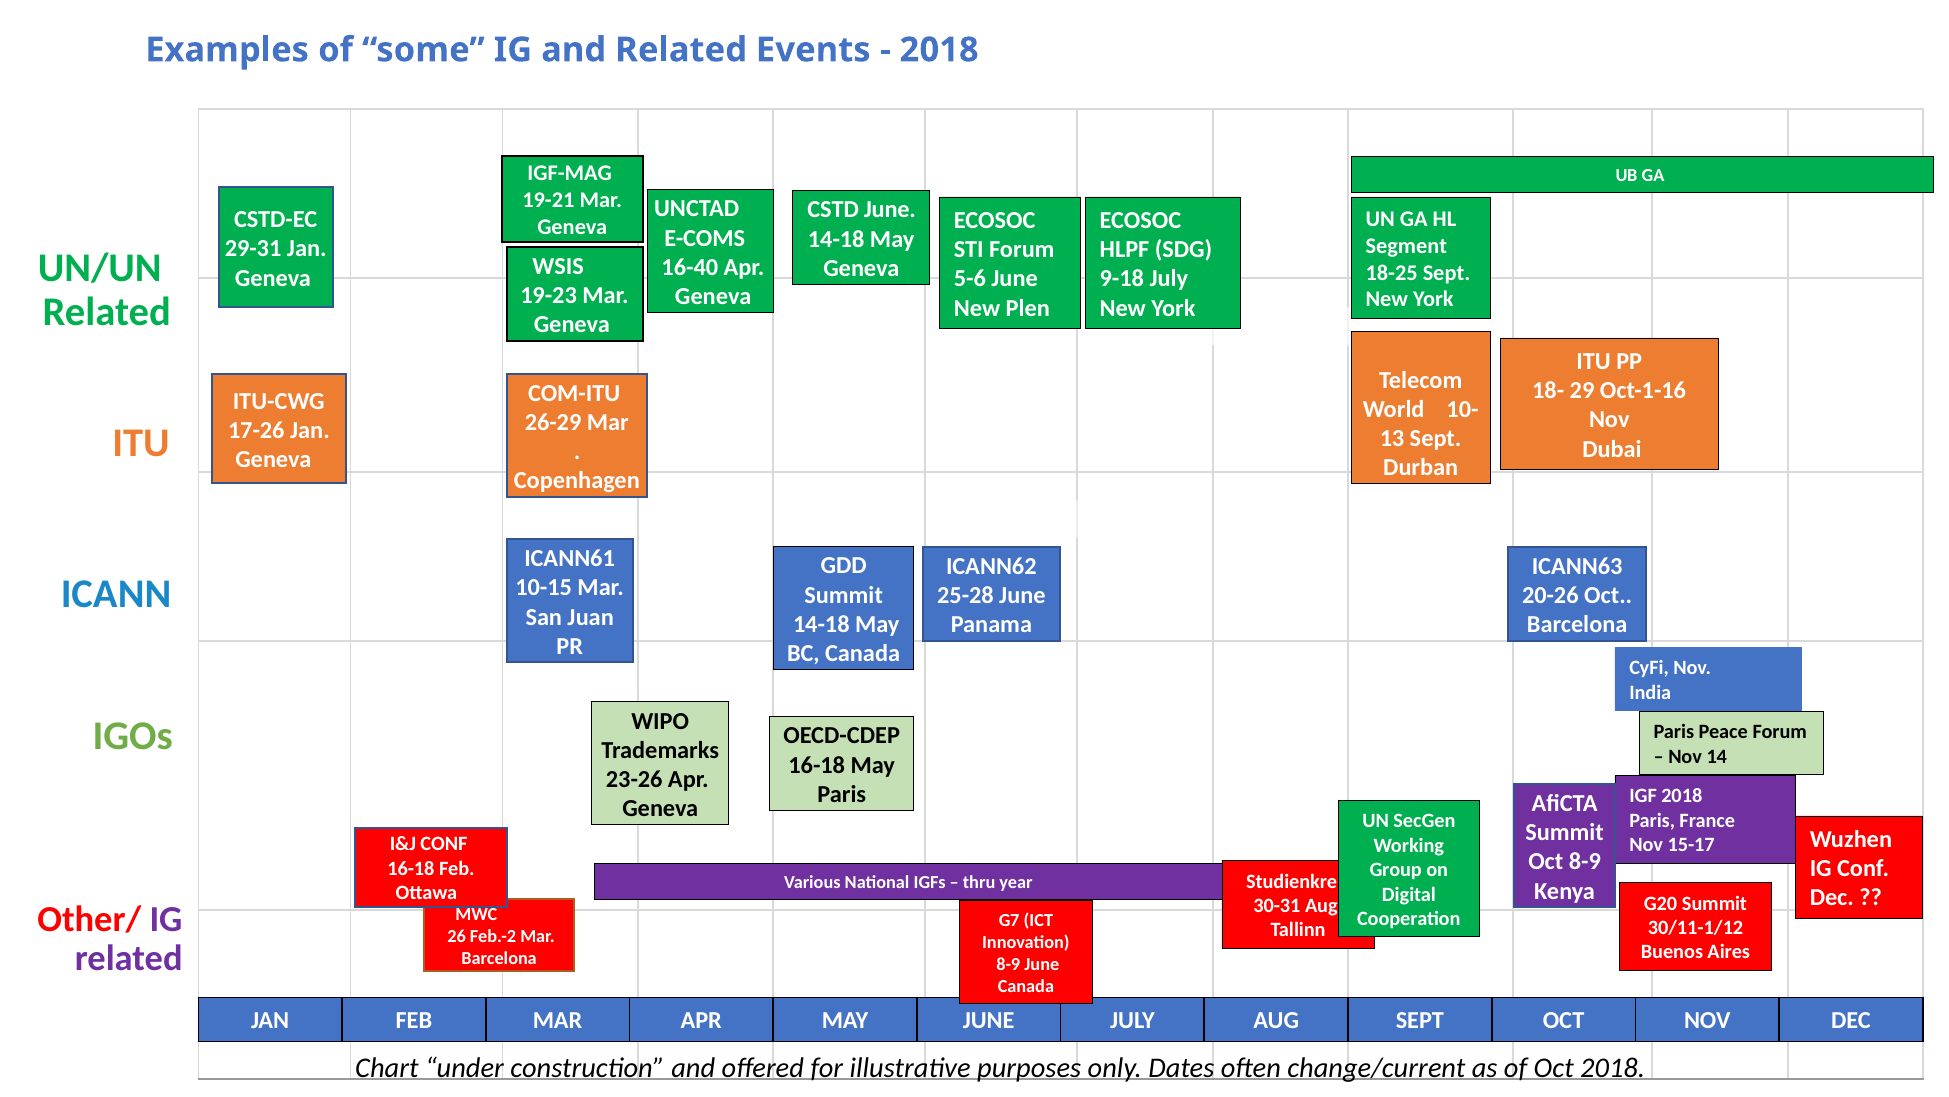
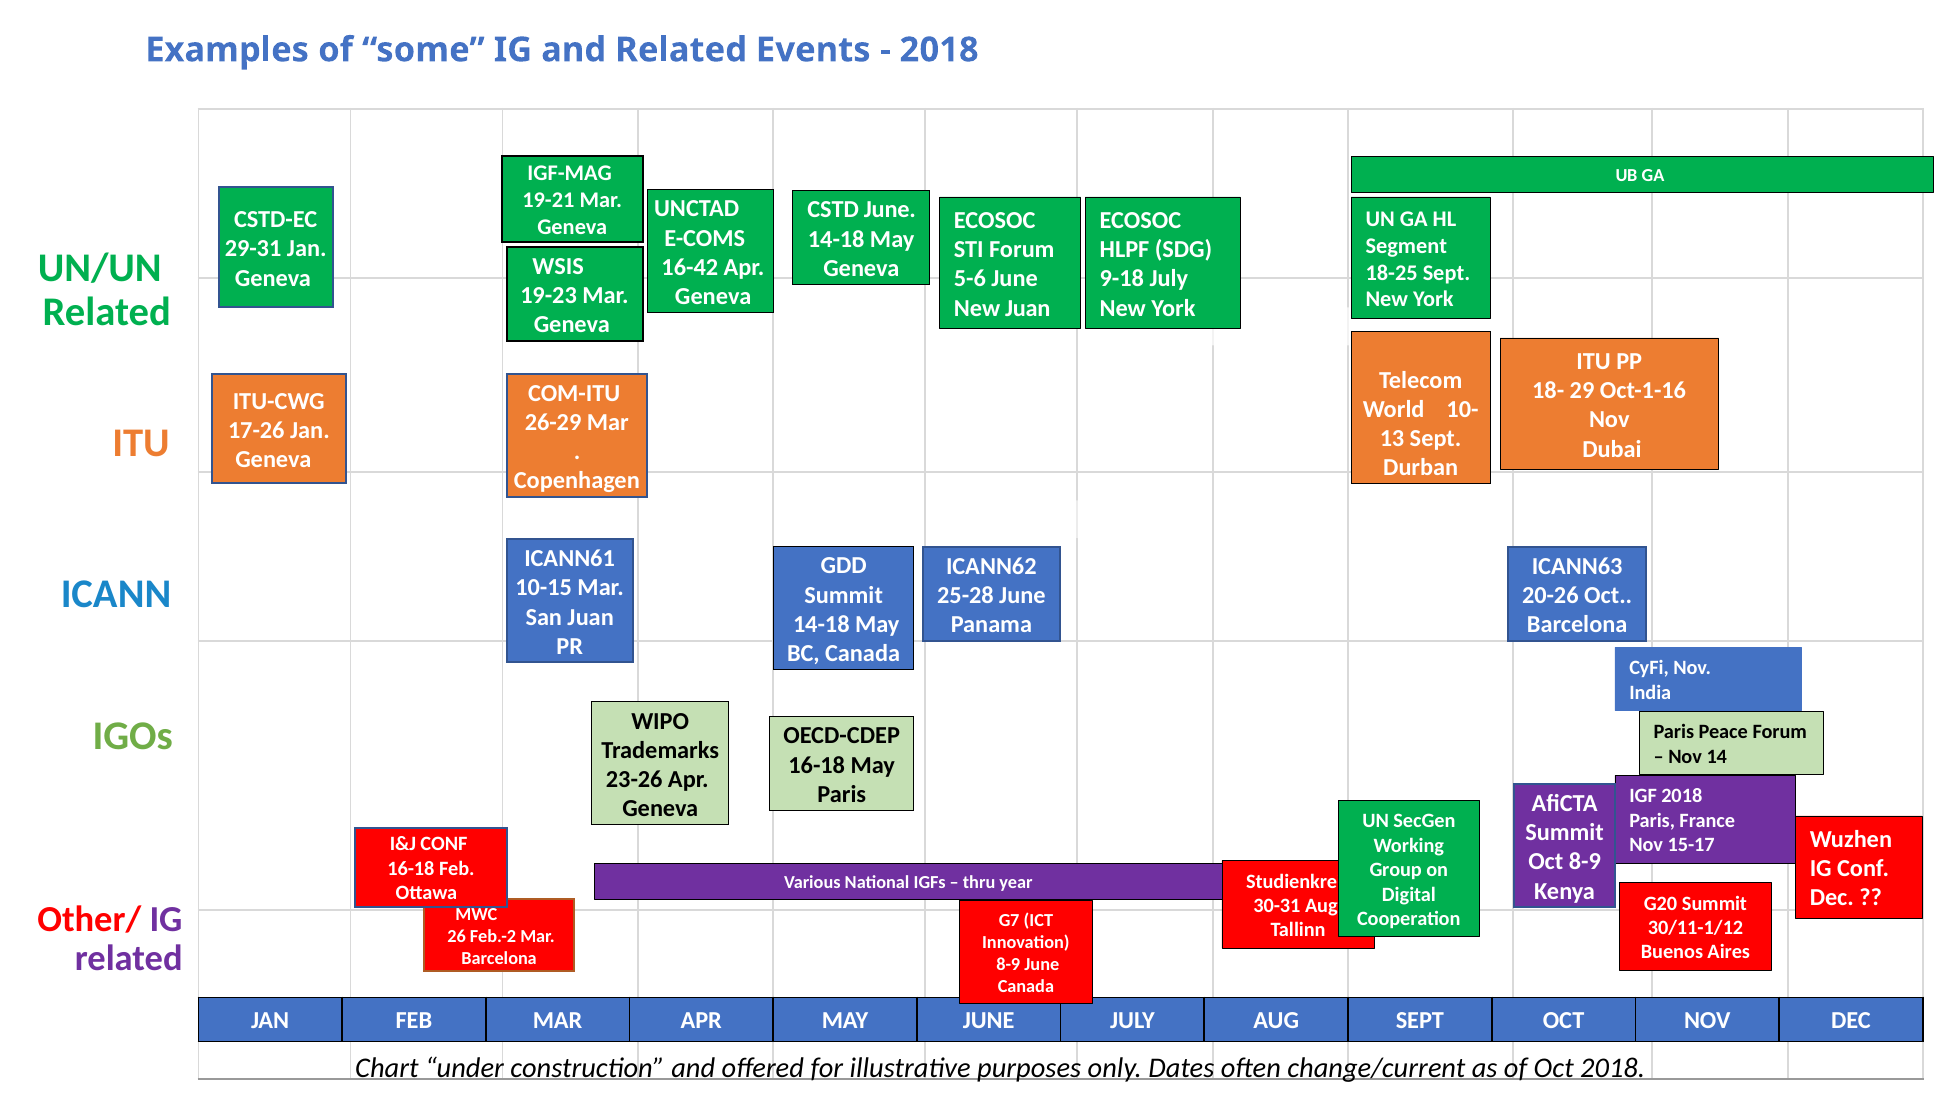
16-40: 16-40 -> 16-42 (690, 267)
New Plen: Plen -> Juan (1028, 308)
